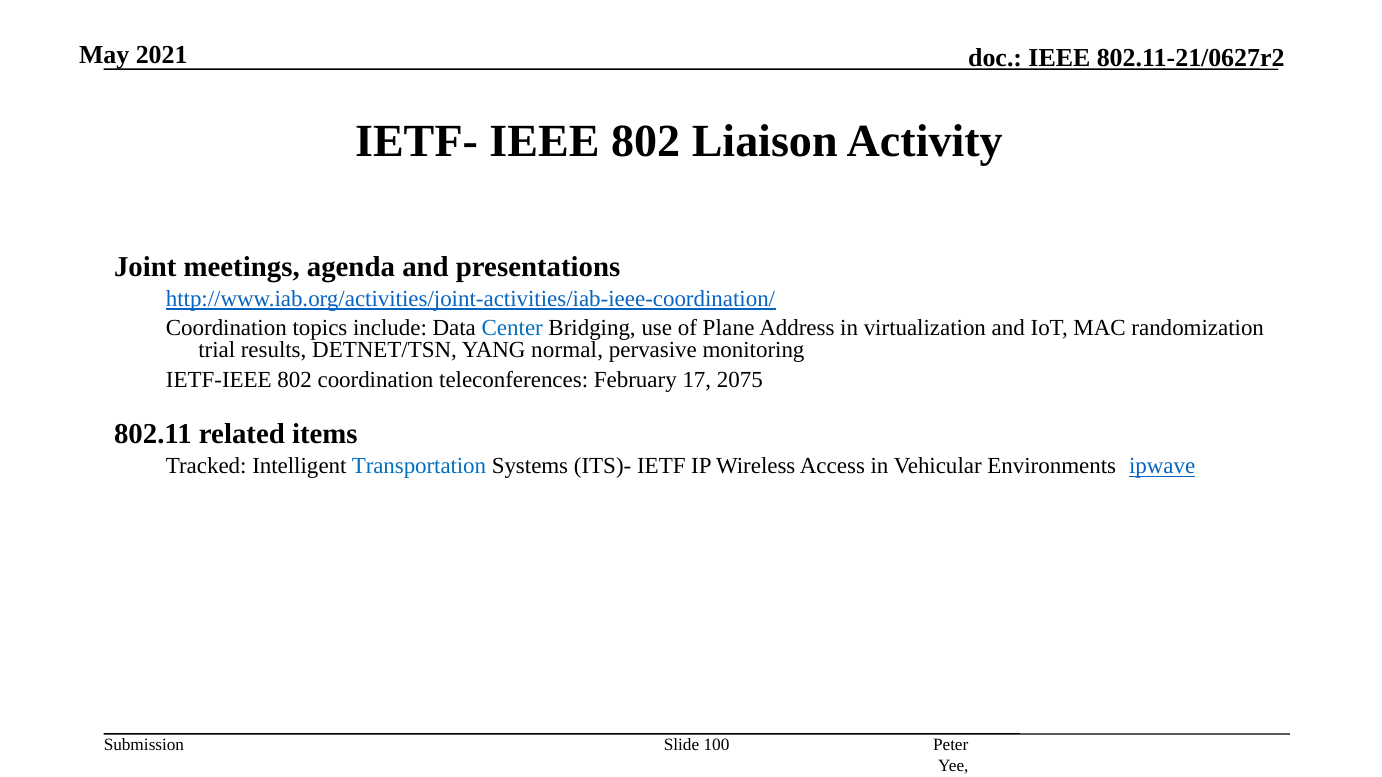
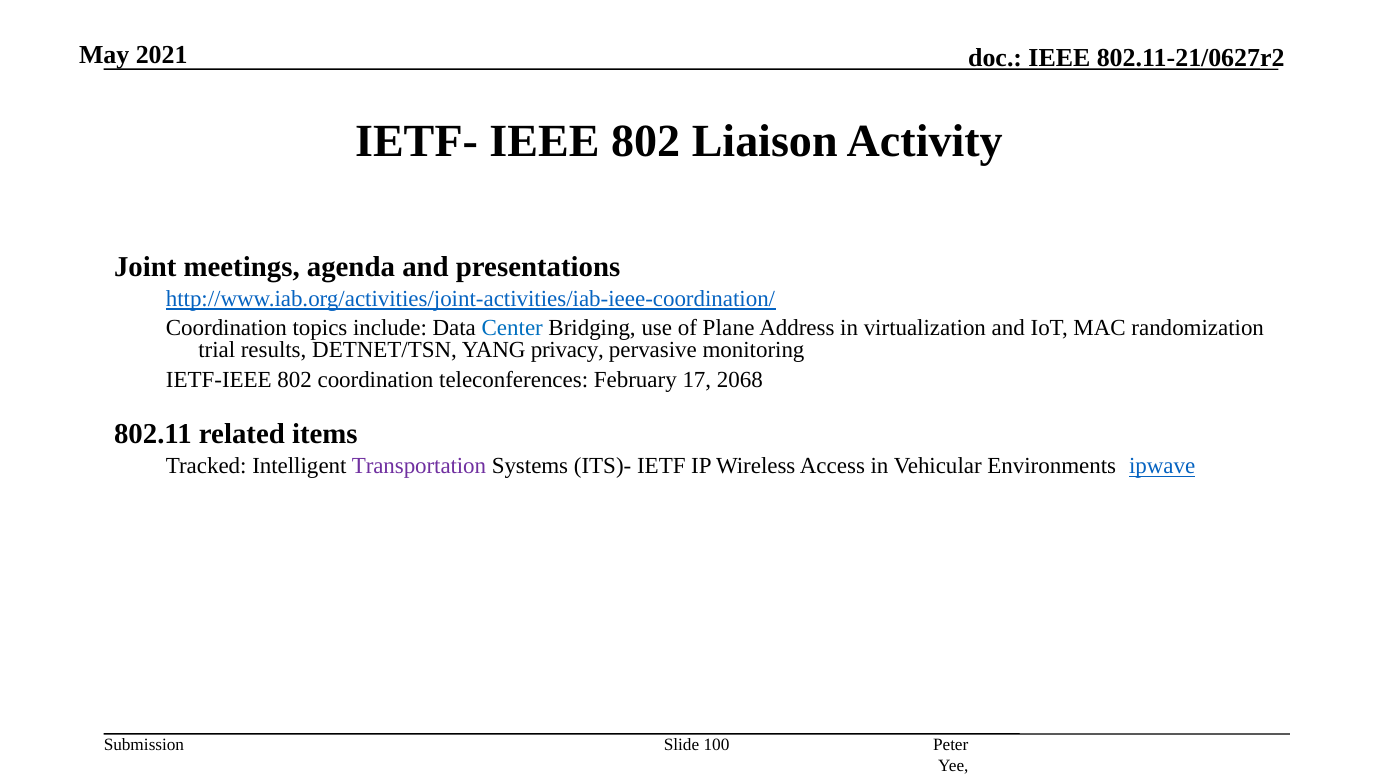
normal: normal -> privacy (567, 350)
2075: 2075 -> 2068 (740, 380)
Transportation colour: blue -> purple (419, 466)
